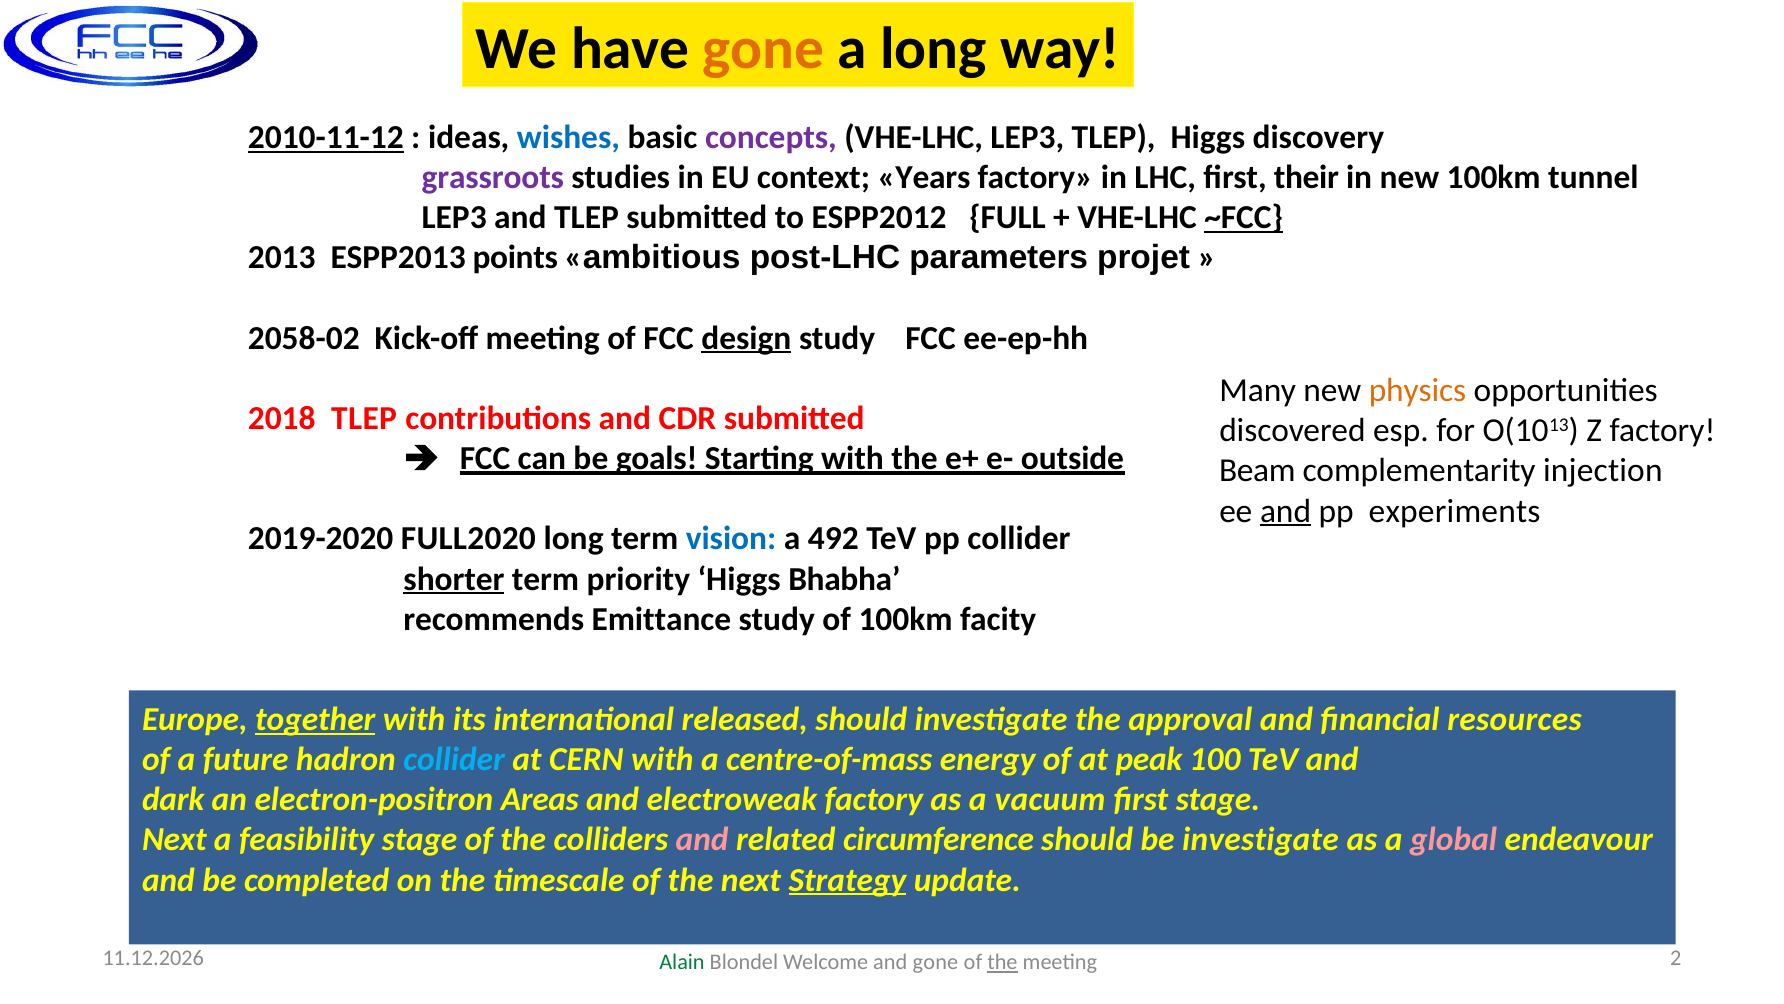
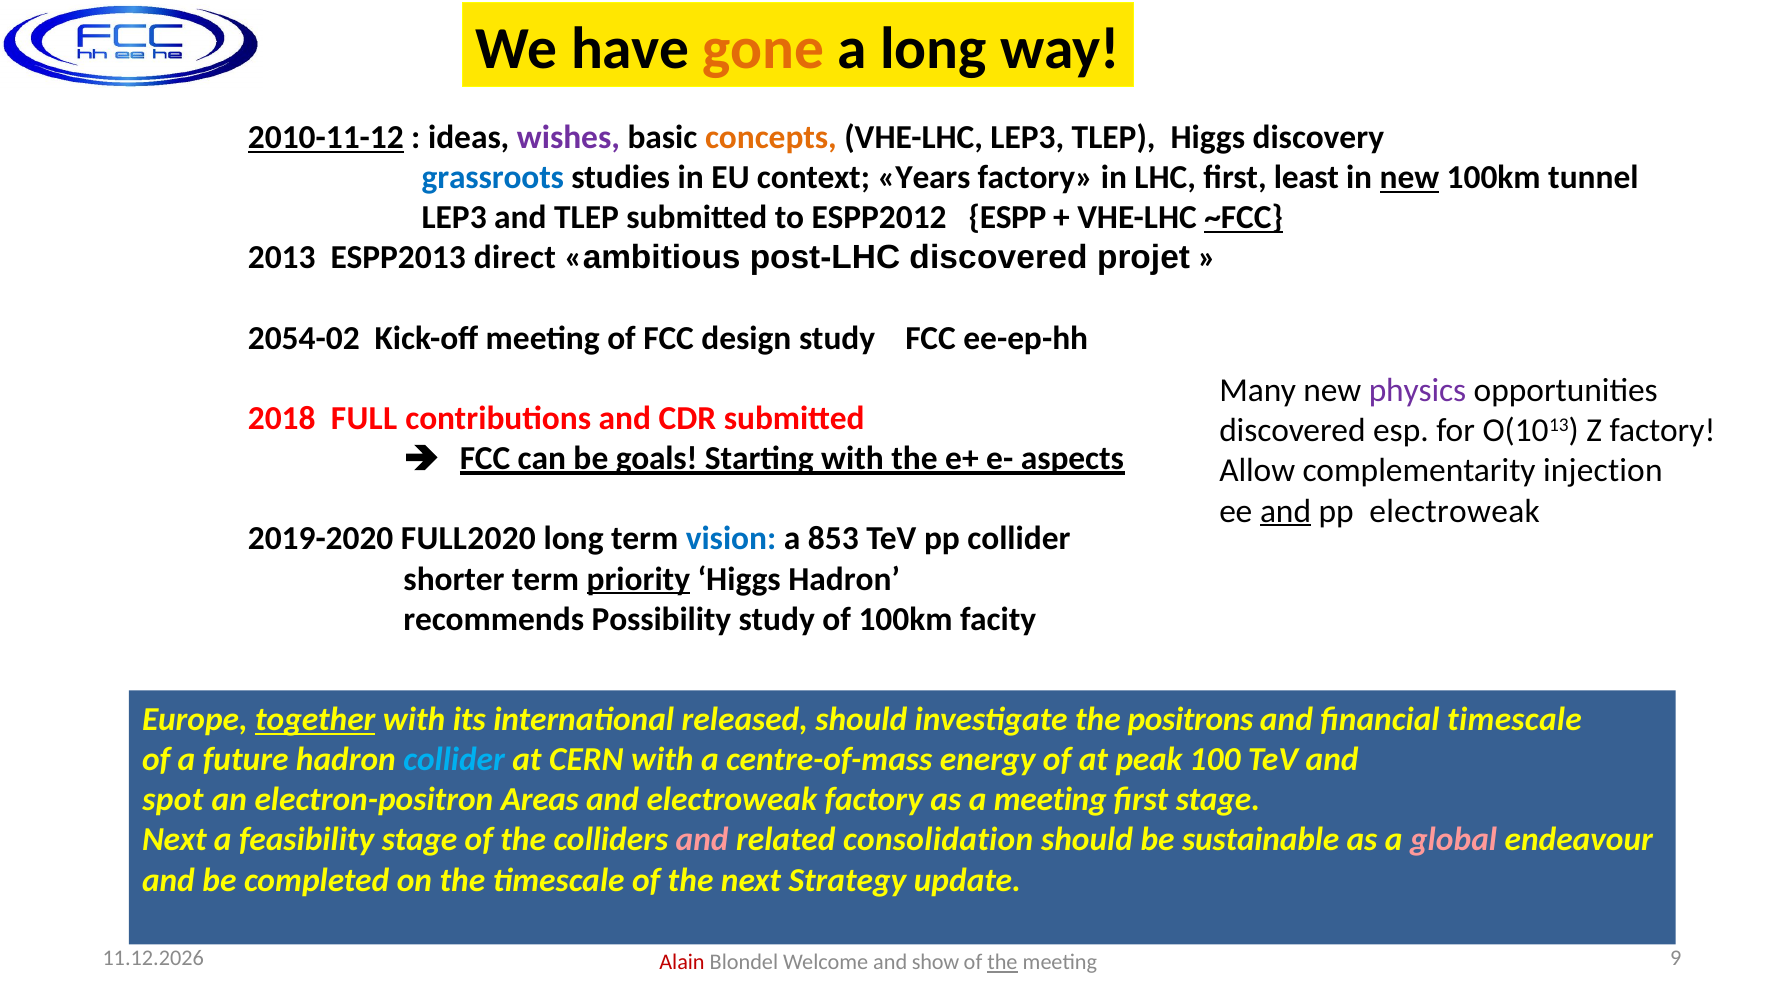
wishes colour: blue -> purple (568, 137)
concepts colour: purple -> orange (771, 137)
grassroots colour: purple -> blue (493, 177)
their: their -> least (1306, 177)
new underline: none -> present (1409, 177)
FULL: FULL -> ESPP (1008, 217)
points: points -> direct (515, 258)
post-LHC parameters: parameters -> discovered (998, 258)
2058-02: 2058-02 -> 2054-02 (304, 338)
design underline: present -> none (746, 338)
physics colour: orange -> purple (1417, 390)
TLEP: TLEP -> FULL (364, 418)
outside: outside -> aspects (1072, 458)
Beam: Beam -> Allow (1257, 471)
pp experiments: experiments -> electroweak (1455, 511)
492: 492 -> 853 (833, 539)
shorter underline: present -> none (454, 579)
priority underline: none -> present (638, 579)
Higgs Bhabha: Bhabha -> Hadron (844, 579)
Emittance: Emittance -> Possibility (661, 619)
approval: approval -> positrons (1190, 719)
financial resources: resources -> timescale (1515, 719)
dark: dark -> spot (173, 799)
a vacuum: vacuum -> meeting (1050, 799)
circumference: circumference -> consolidation (938, 839)
be investigate: investigate -> sustainable (1261, 839)
Strategy underline: present -> none (847, 880)
Alain colour: green -> red (682, 962)
and gone: gone -> show (936, 962)
2: 2 -> 9 (1676, 958)
